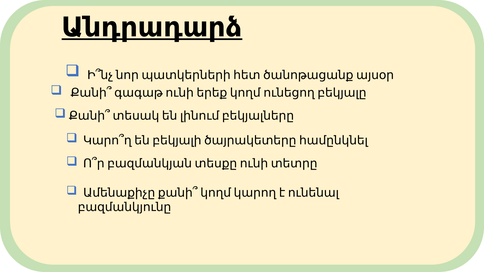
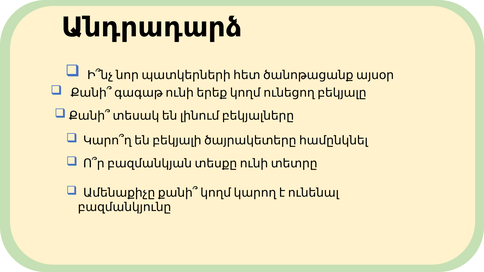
Անդրադարձ underline: present -> none (152, 27)
